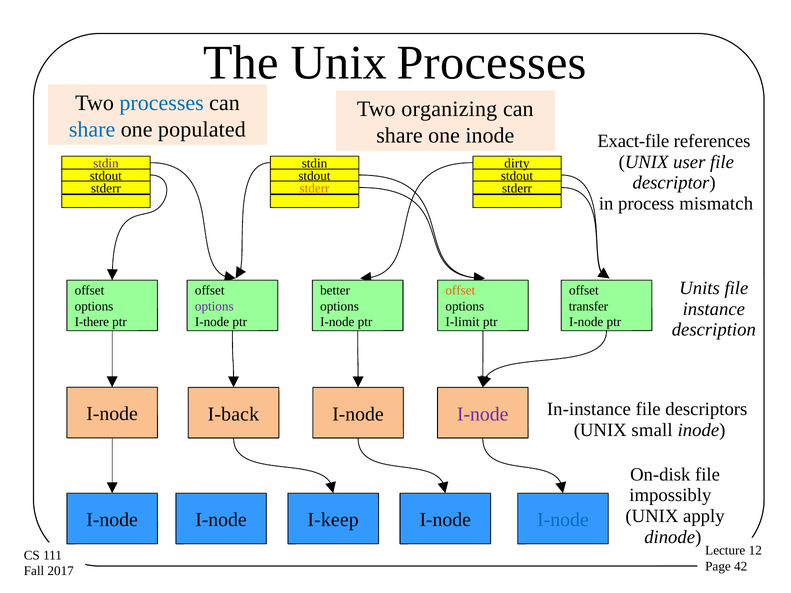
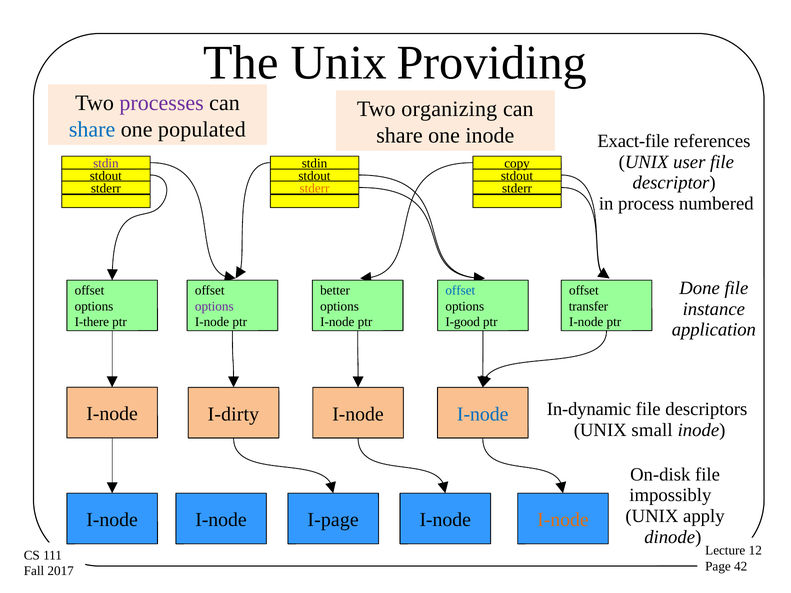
Unix Processes: Processes -> Providing (492, 63)
processes colour: blue -> purple (162, 103)
dirty: dirty -> copy (517, 164)
mismatch: mismatch -> numbered (716, 204)
Units: Units -> Done (700, 288)
offset colour: orange -> blue (460, 291)
I-limit: I-limit -> I-good (463, 322)
description: description -> application (714, 330)
In-instance: In-instance -> In-dynamic (589, 409)
I-back: I-back -> I-dirty (233, 414)
I-node colour: purple -> blue (483, 414)
I-keep: I-keep -> I-page (333, 520)
I-node colour: blue -> orange (563, 520)
